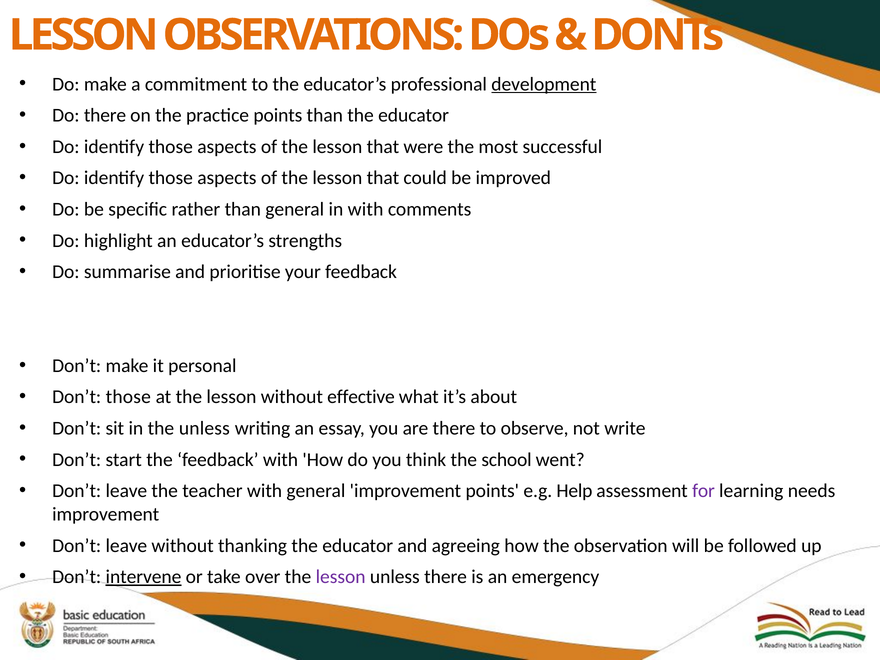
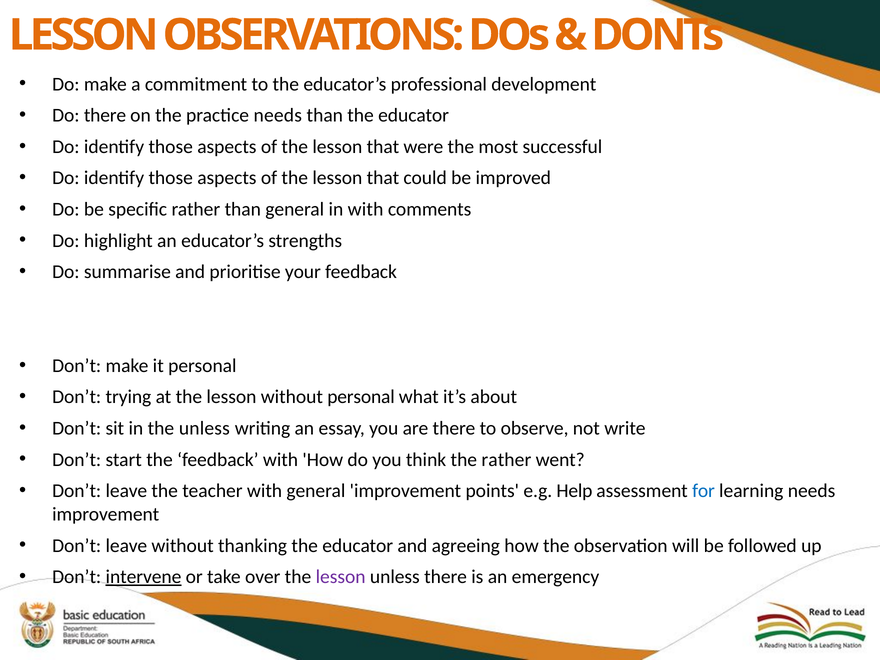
development underline: present -> none (544, 84)
practice points: points -> needs (278, 115)
Don’t those: those -> trying (128, 397)
without effective: effective -> personal (361, 397)
the school: school -> rather (506, 460)
for colour: purple -> blue (704, 491)
